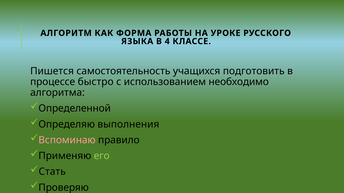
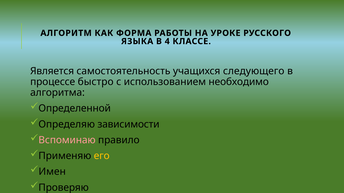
Пишется: Пишется -> Является (52, 71)
подготовить: подготовить -> следующего (254, 71)
выполнения: выполнения -> зависимости (128, 125)
его colour: light green -> yellow (102, 156)
Стать: Стать -> Имен (52, 172)
